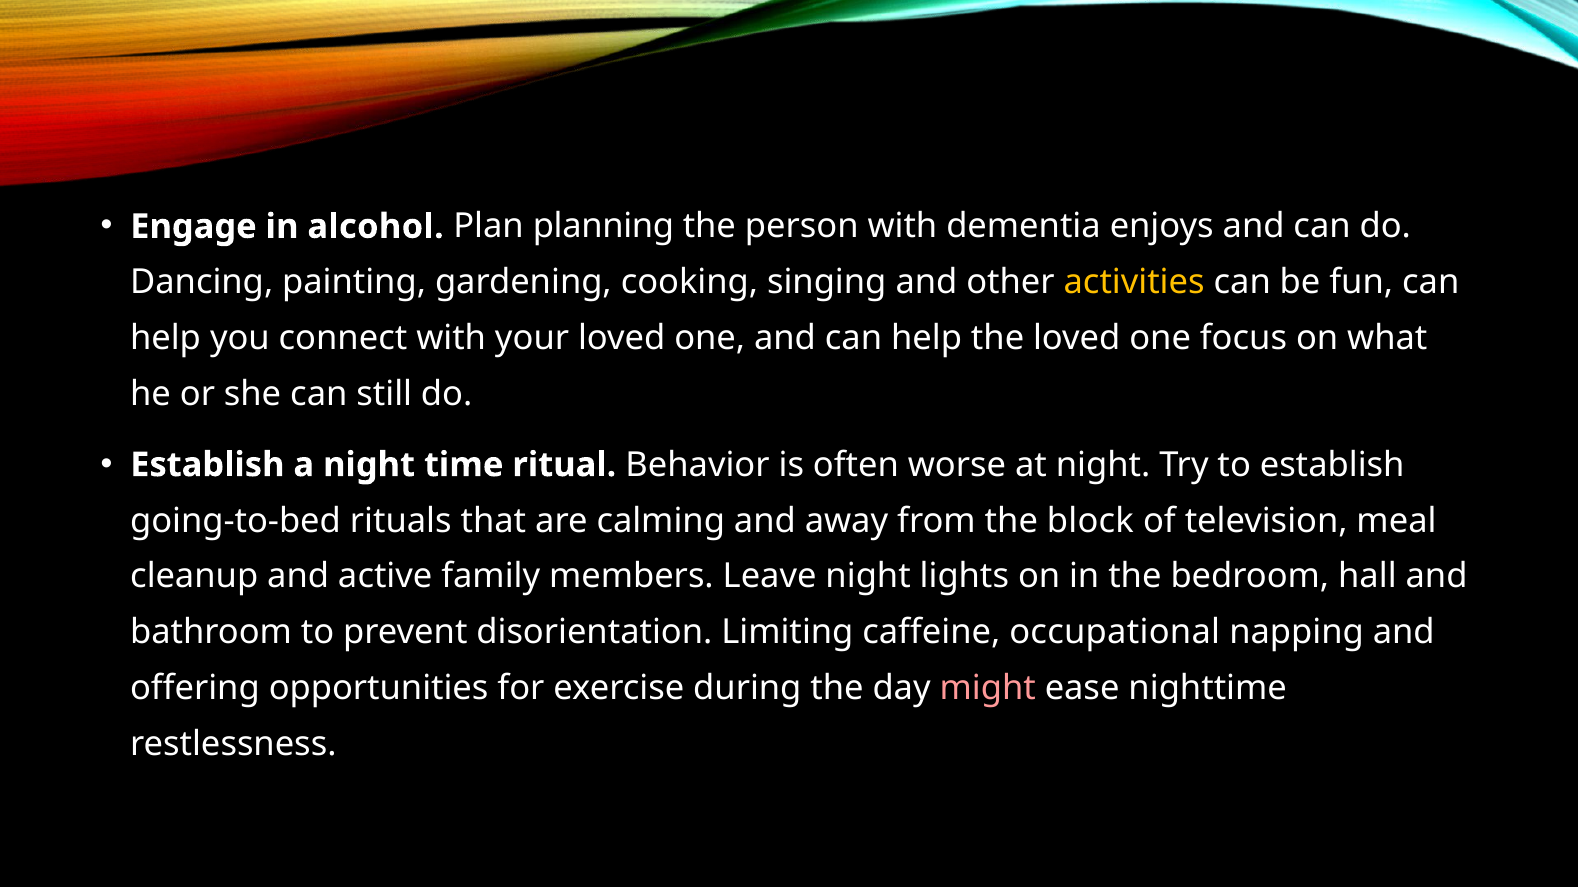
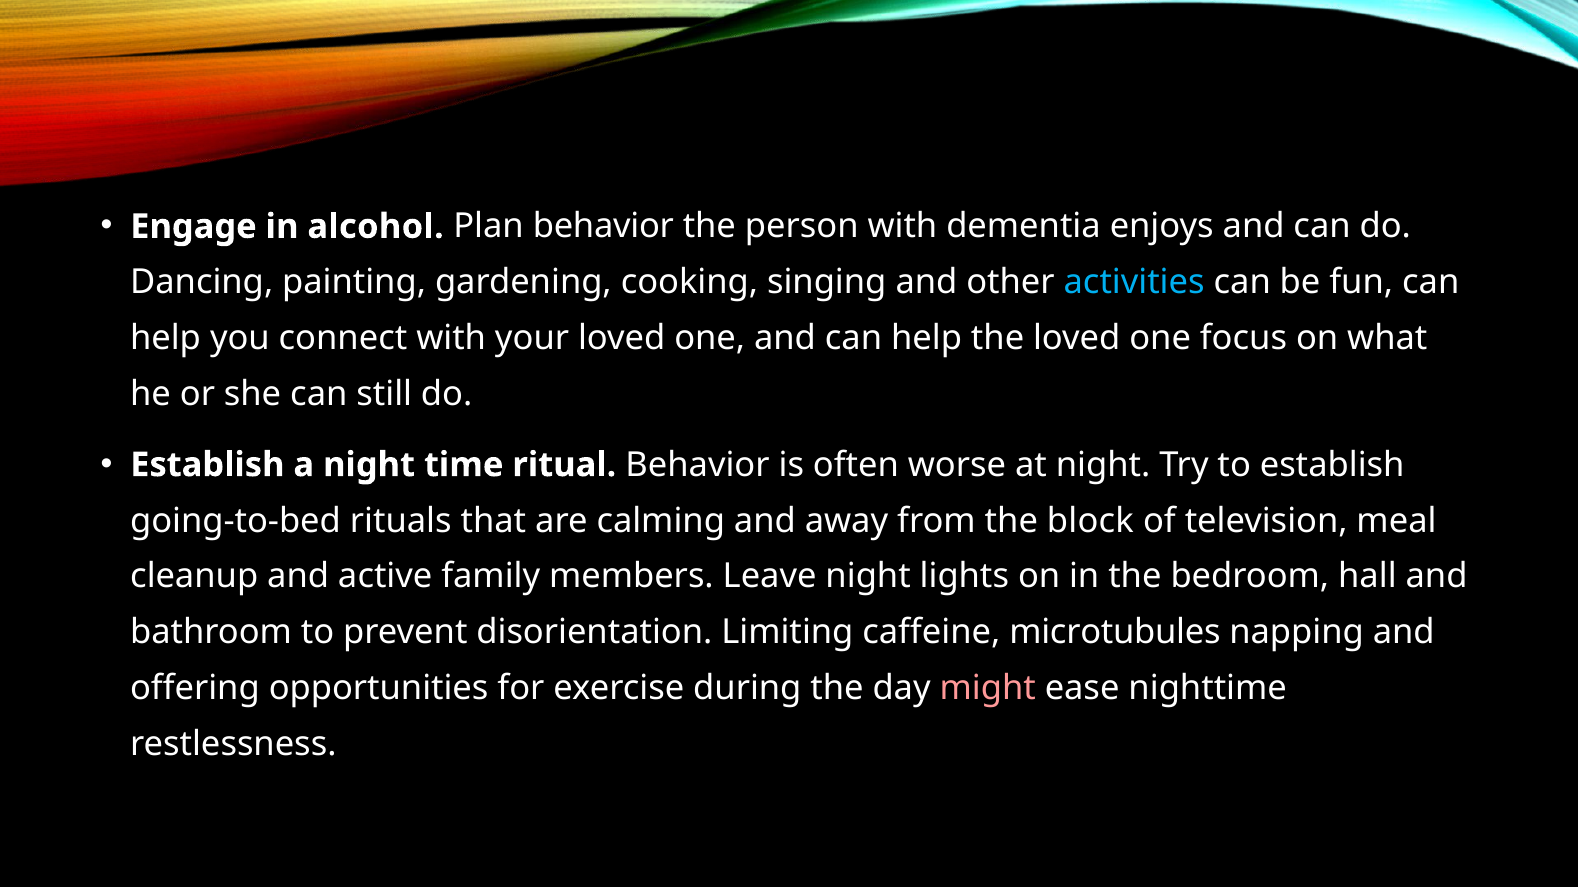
Plan planning: planning -> behavior (603, 227)
activities colour: yellow -> light blue (1134, 283)
occupational: occupational -> microtubules (1115, 633)
